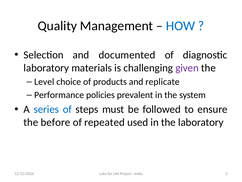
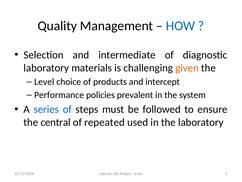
documented: documented -> intermediate (127, 55)
given colour: purple -> orange (187, 68)
replicate: replicate -> intercept (163, 82)
before: before -> central (56, 122)
